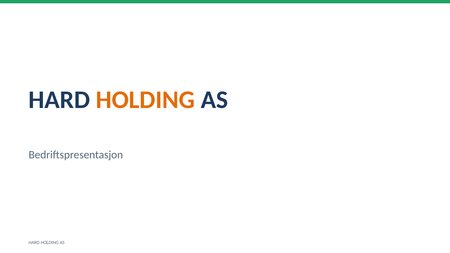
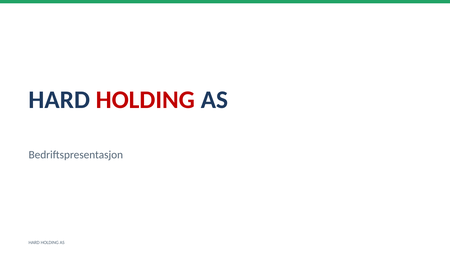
HOLDING colour: orange -> red (145, 100)
